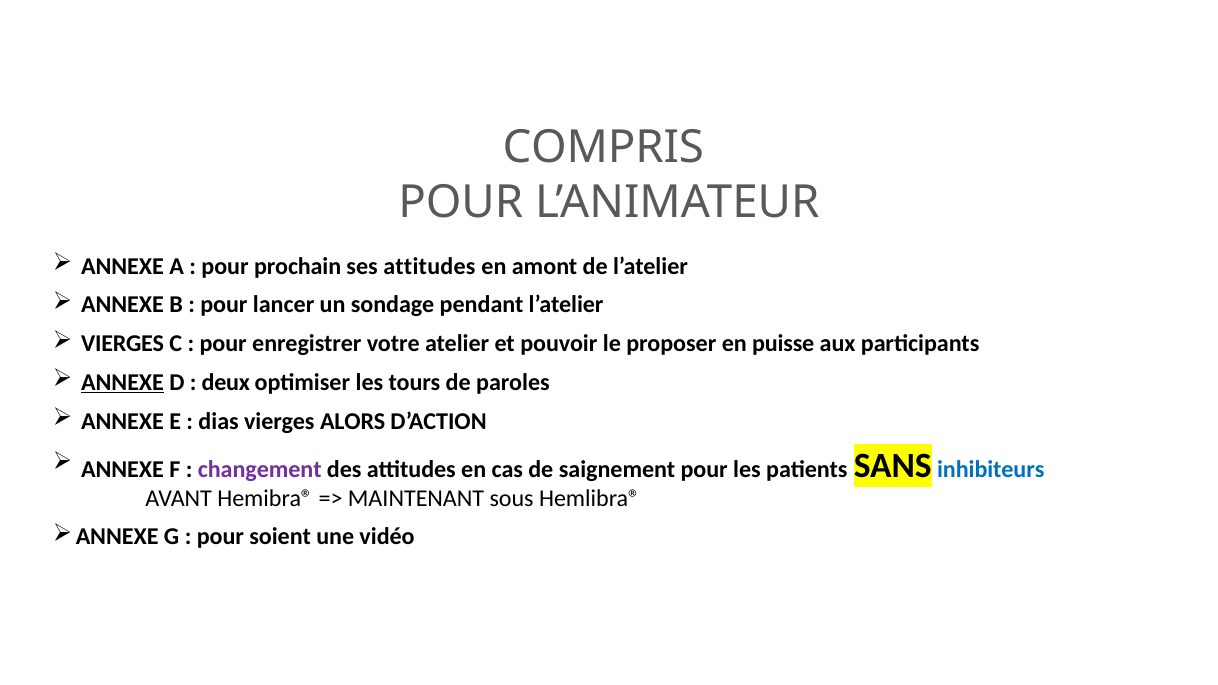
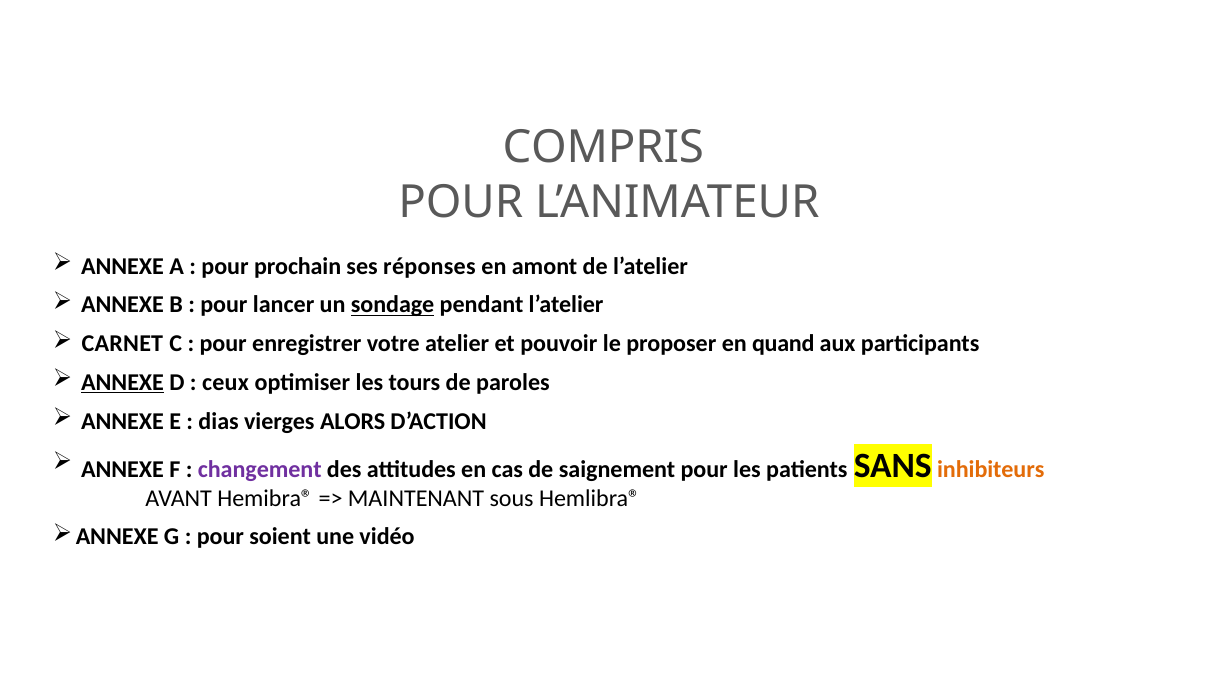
ses attitudes: attitudes -> réponses (429, 266)
sondage underline: none -> present (393, 305)
VIERGES: VIERGES -> CARNET (122, 344)
puisse: puisse -> quand (783, 344)
deux: deux -> ceux (225, 382)
inhibiteurs colour: blue -> orange (991, 470)
